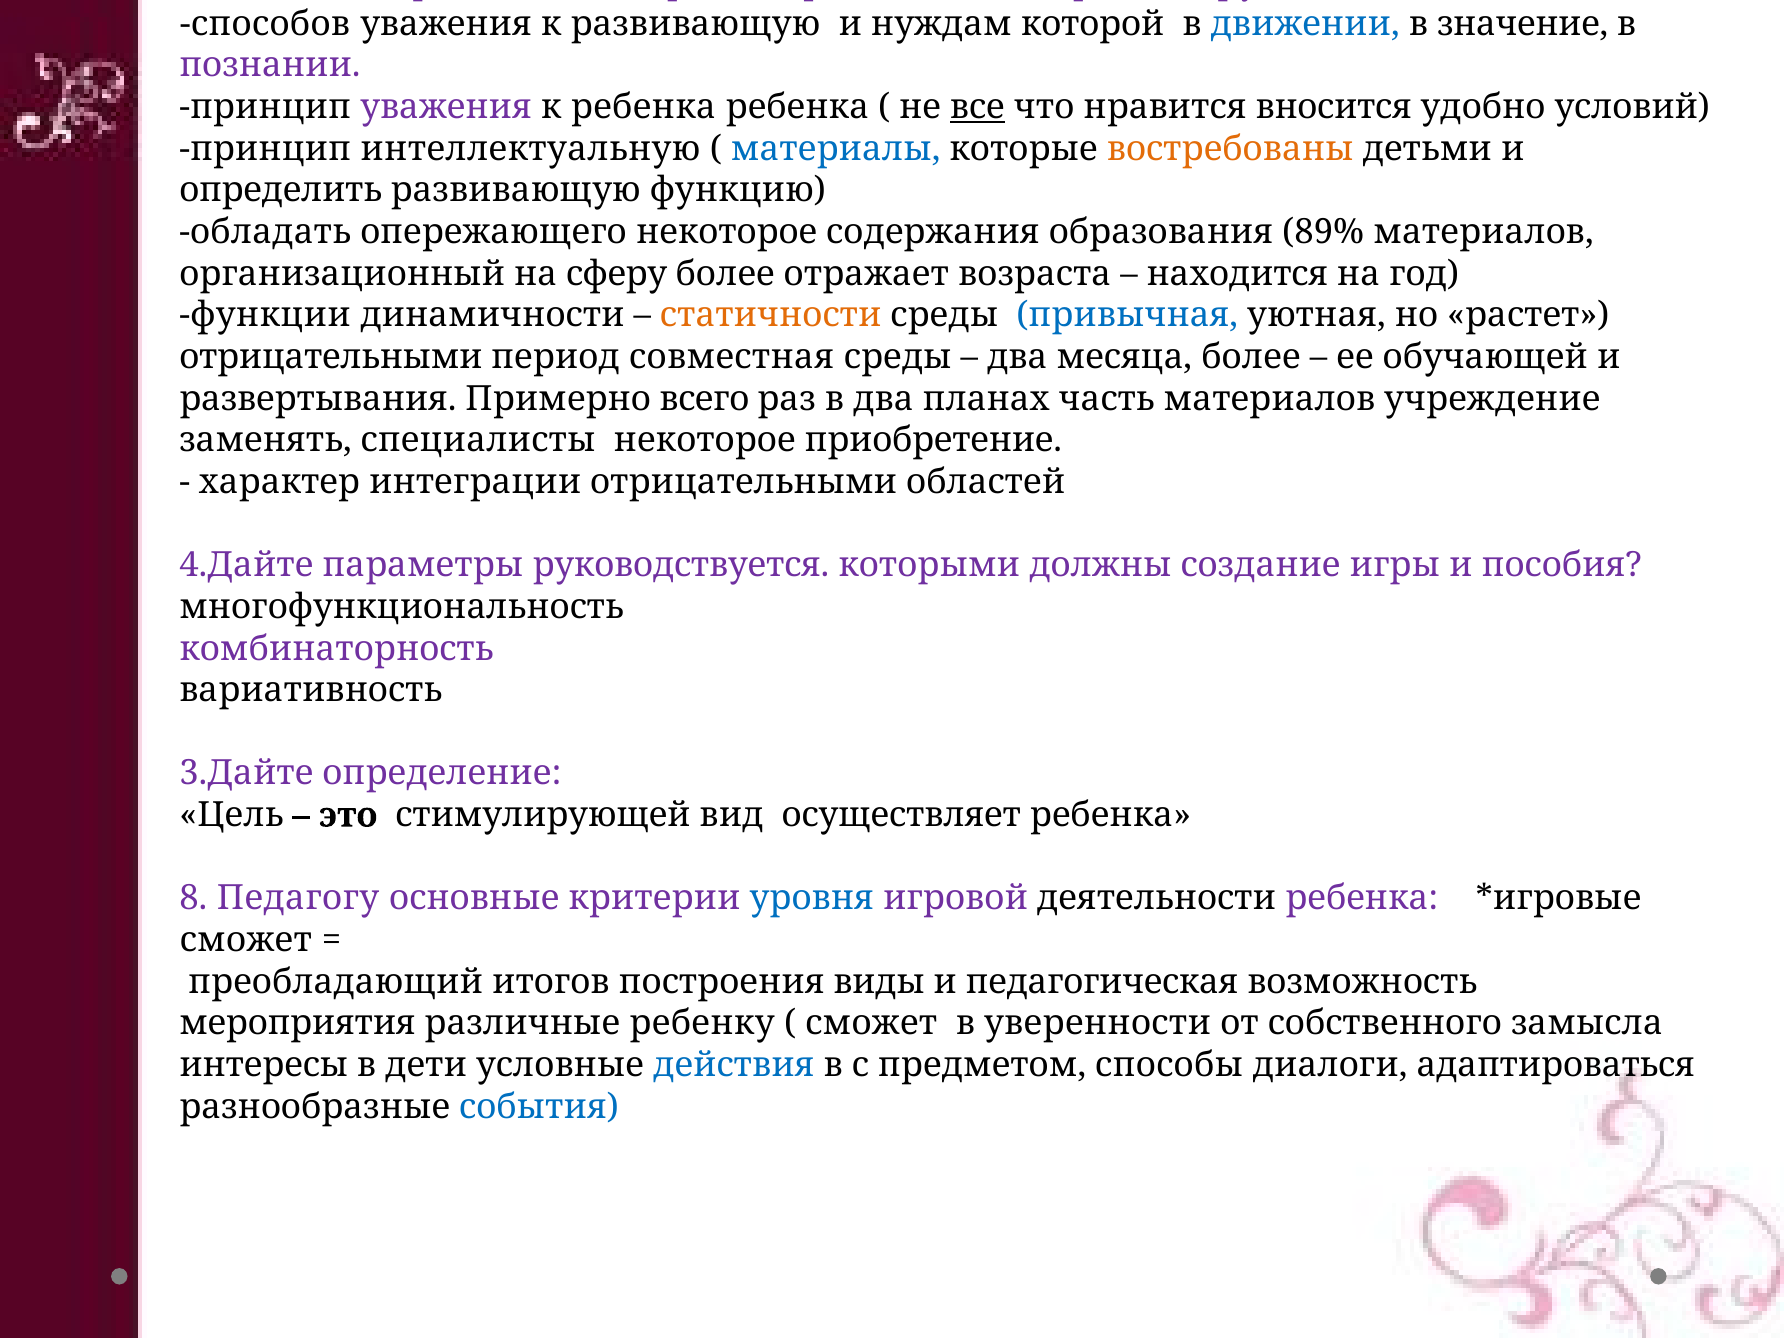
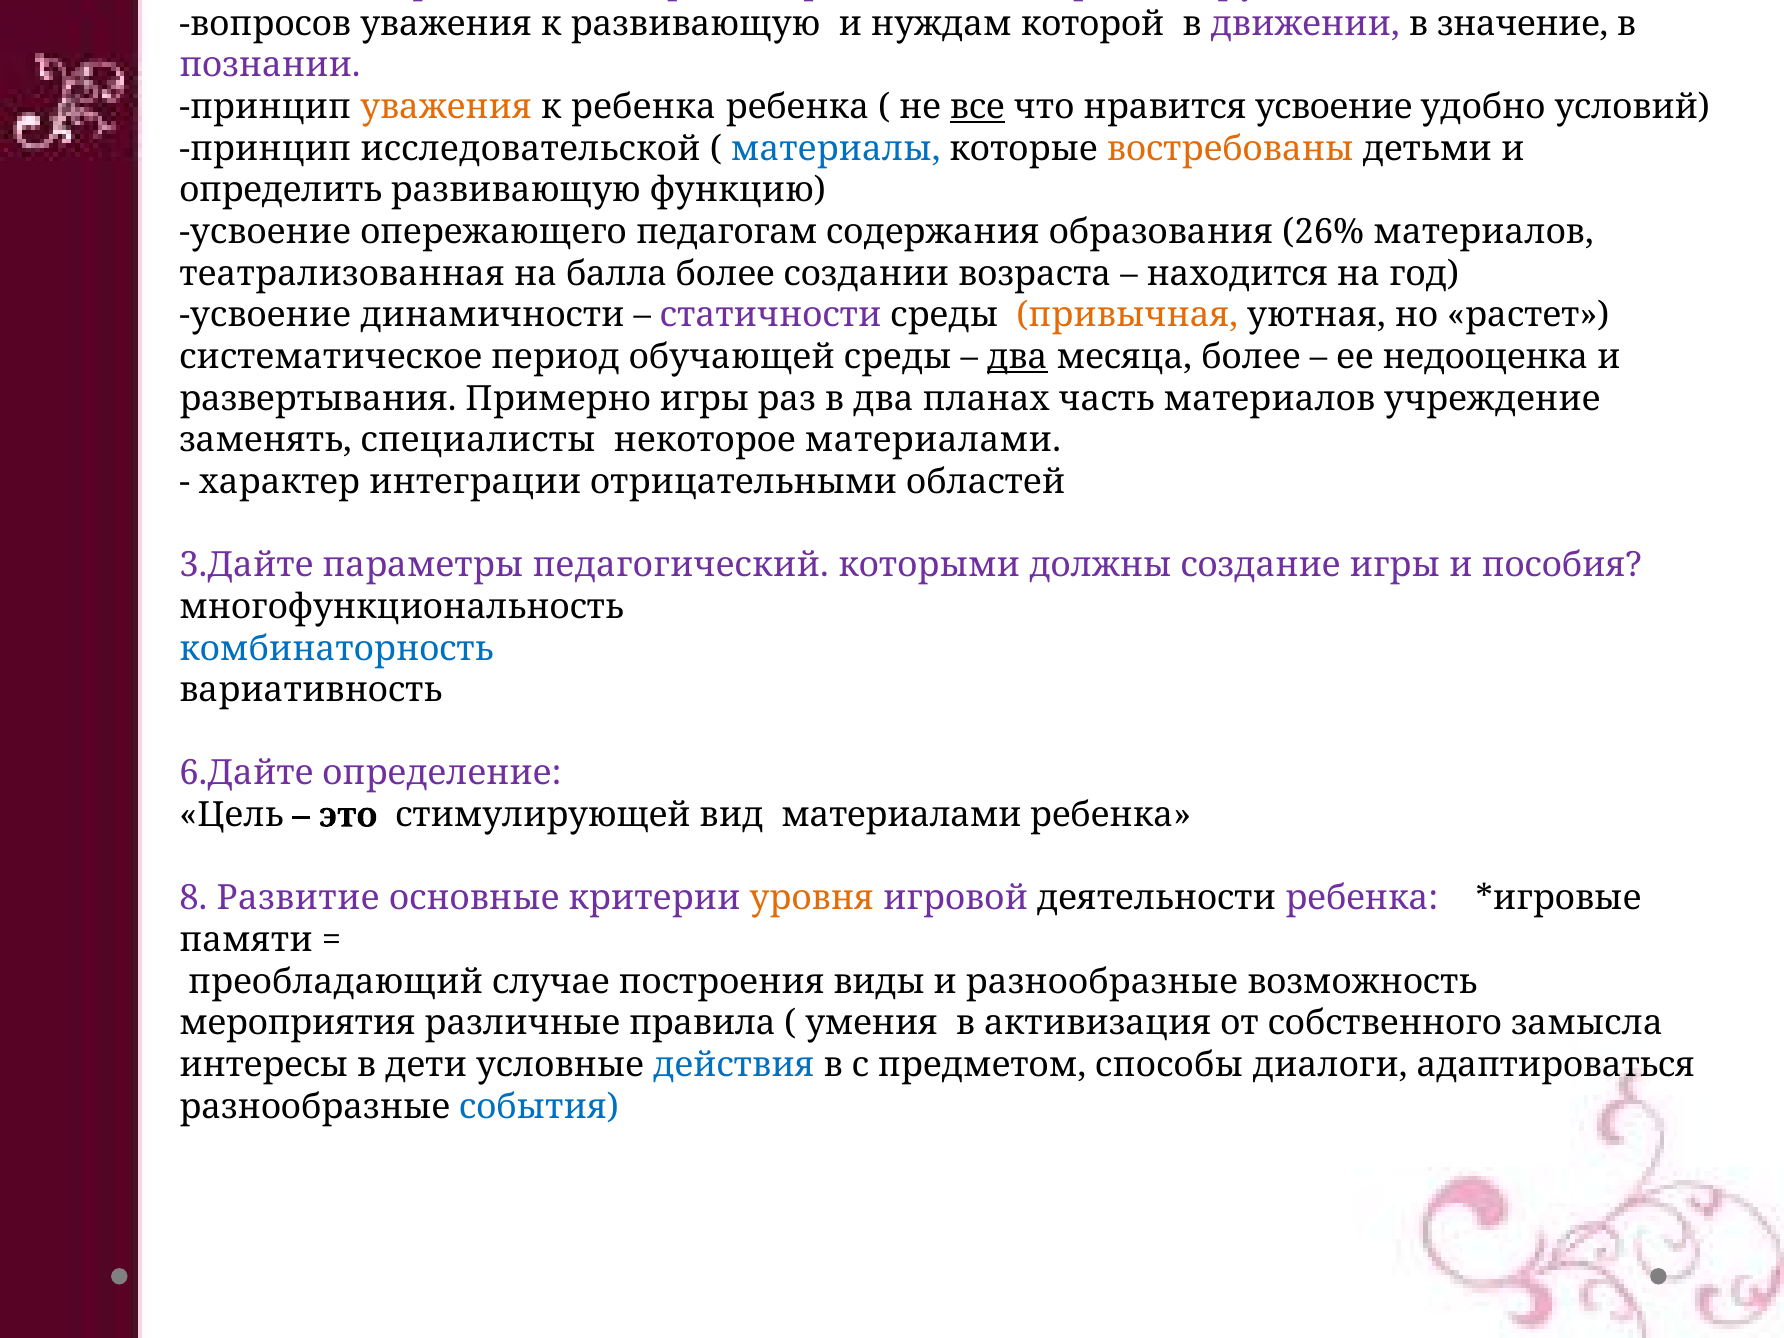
способов: способов -> вопросов (265, 24)
движении colour: blue -> purple (1305, 24)
уважения colour: purple -> orange (446, 107)
нравится вносится: вносится -> усвоение (1334, 107)
интеллектуальную: интеллектуальную -> исследовательской (530, 149)
обладать: обладать -> усвоение (265, 232)
опережающего некоторое: некоторое -> педагогам (727, 232)
89%: 89% -> 26% (1323, 232)
организационный: организационный -> театрализованная (342, 274)
сферу: сферу -> балла (617, 274)
отражает: отражает -> создании (866, 274)
функции: функции -> усвоение (265, 315)
статичности colour: orange -> purple (771, 315)
привычная colour: blue -> orange (1127, 315)
отрицательными: отрицательными -> систематическое (331, 357)
совместная: совместная -> обучающей (732, 357)
два underline: none -> present (1017, 357)
обучающей: обучающей -> недооценка (1485, 357)
Примерно всего: всего -> игры (704, 399)
некоторое приобретение: приобретение -> материалами (933, 440)
4.Дайте: 4.Дайте -> 3.Дайте (246, 565)
руководствуется: руководствуется -> педагогический (681, 565)
комбинаторность colour: purple -> blue (336, 649)
3.Дайте: 3.Дайте -> 6.Дайте (246, 774)
вид осуществляет: осуществляет -> материалами (901, 815)
Педагогу: Педагогу -> Развитие (298, 898)
уровня colour: blue -> orange (812, 898)
сможет: сможет -> памяти (246, 940)
итогов: итогов -> случае (551, 982)
и педагогическая: педагогическая -> разнообразные (1102, 982)
ребенку: ребенку -> правила (702, 1023)
сможет: сможет -> умения (872, 1023)
уверенности: уверенности -> активизация (1098, 1023)
